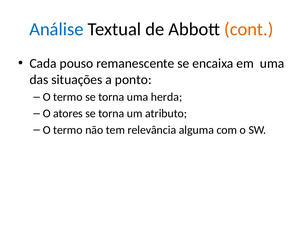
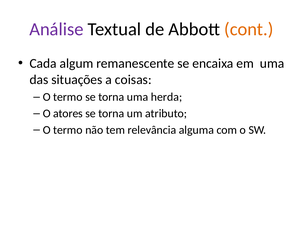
Análise colour: blue -> purple (56, 29)
pouso: pouso -> algum (77, 64)
ponto: ponto -> coisas (133, 80)
